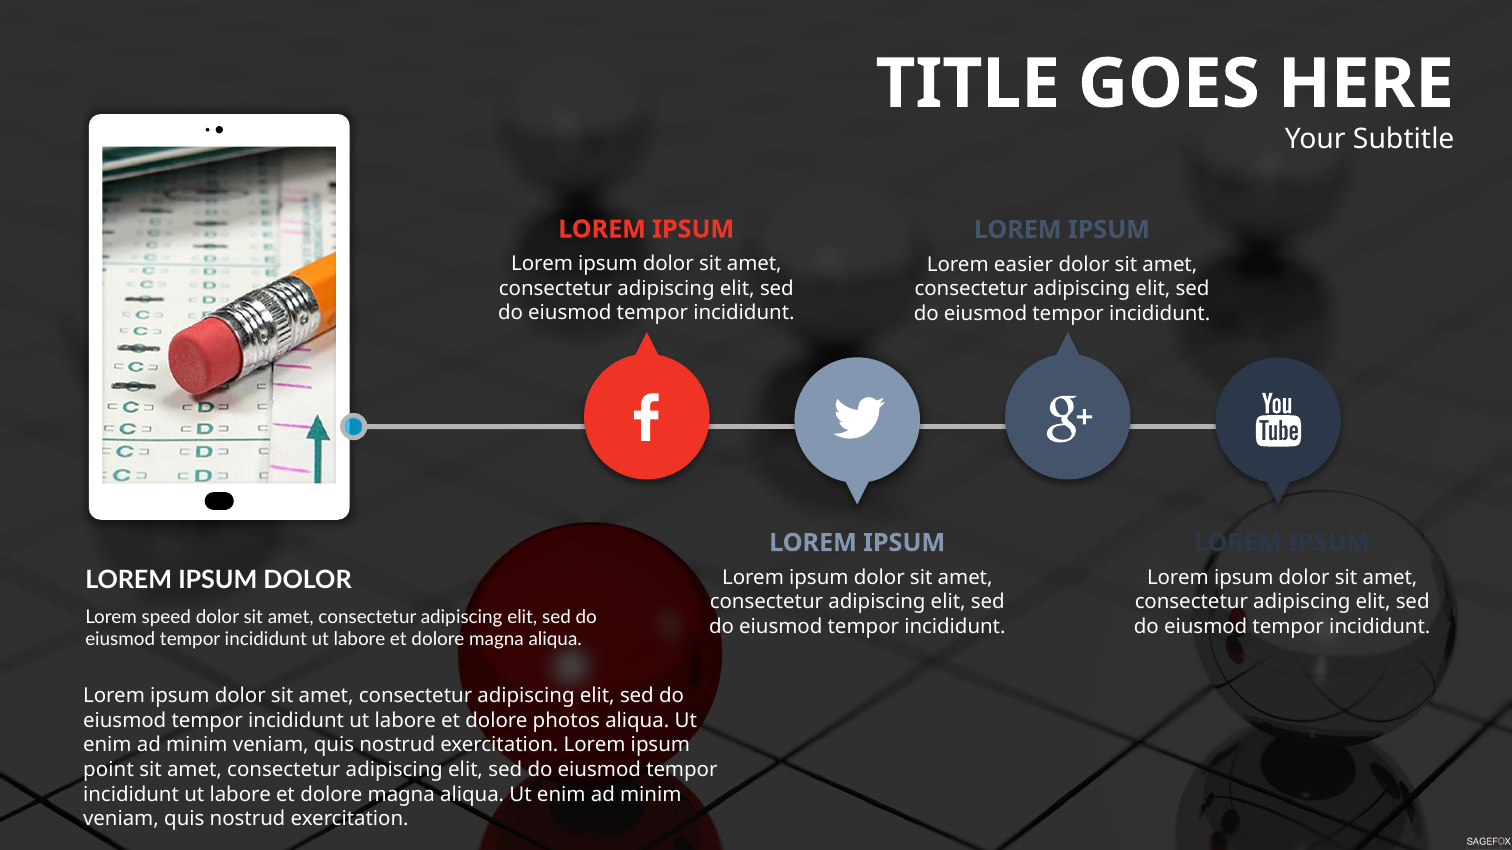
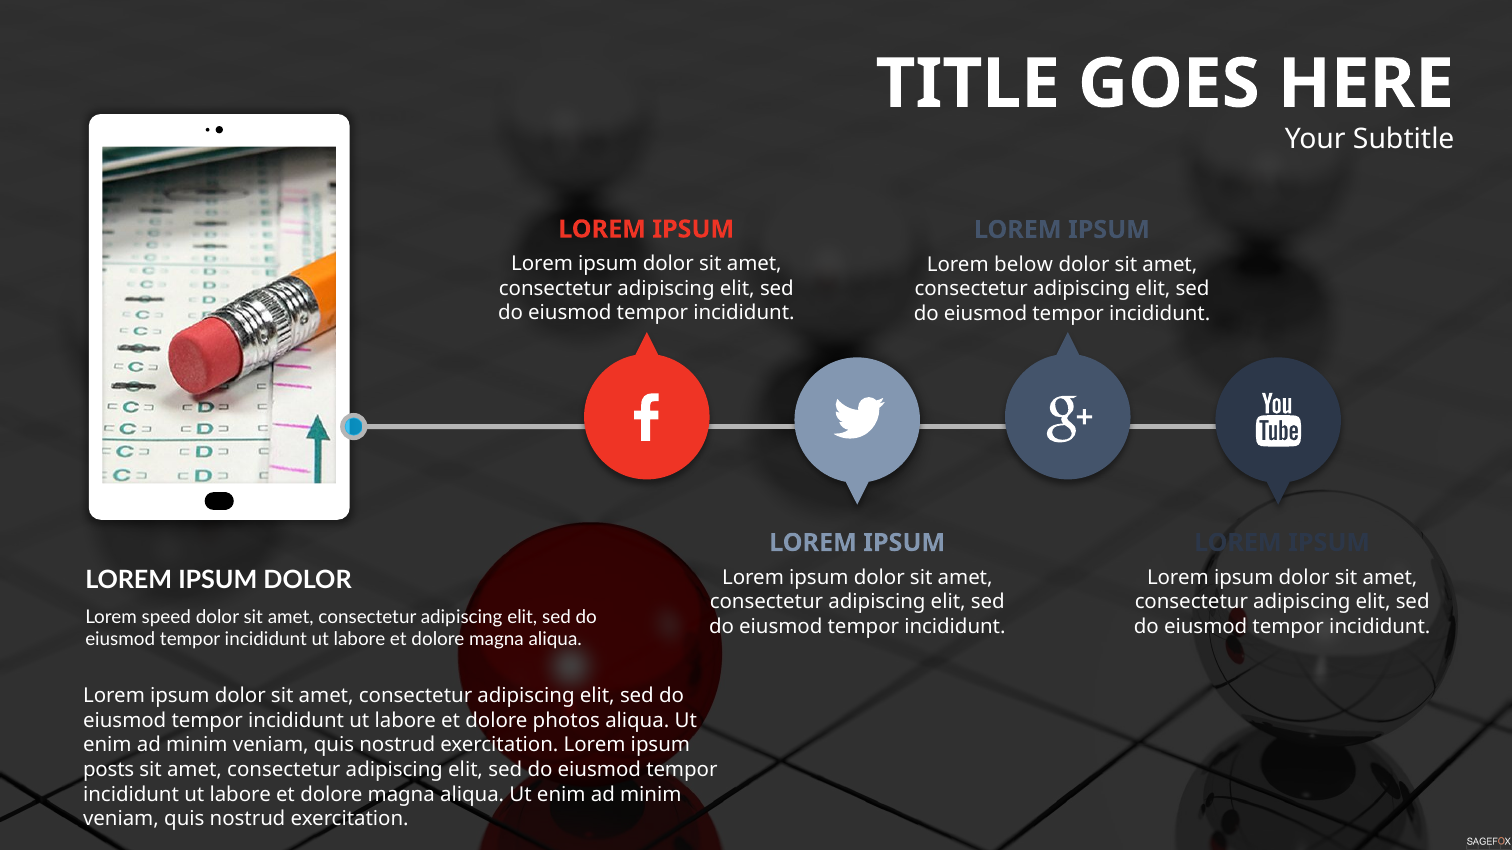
easier: easier -> below (1023, 264)
point: point -> posts (109, 770)
